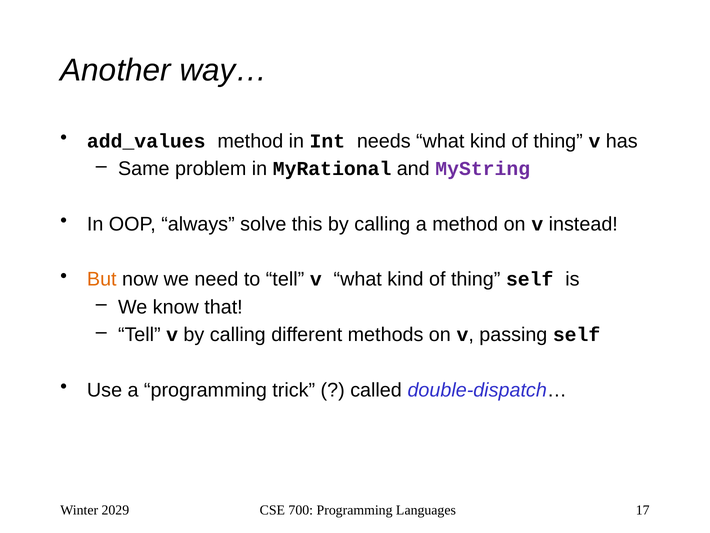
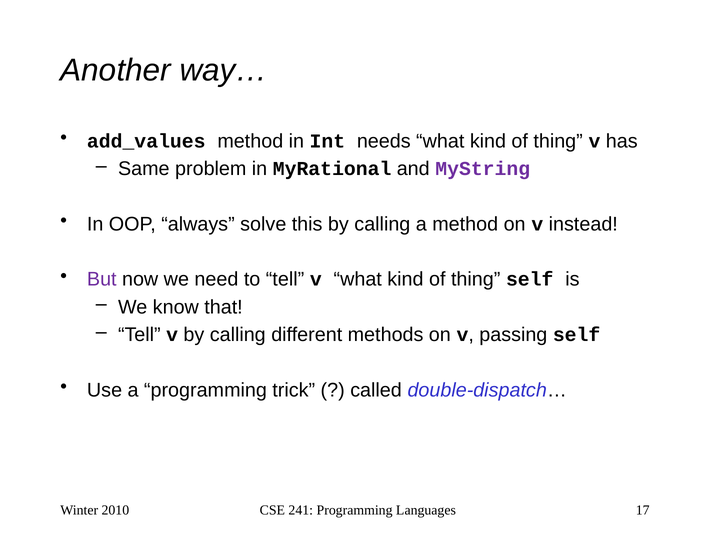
But colour: orange -> purple (102, 279)
2029: 2029 -> 2010 (115, 510)
700: 700 -> 241 (301, 510)
